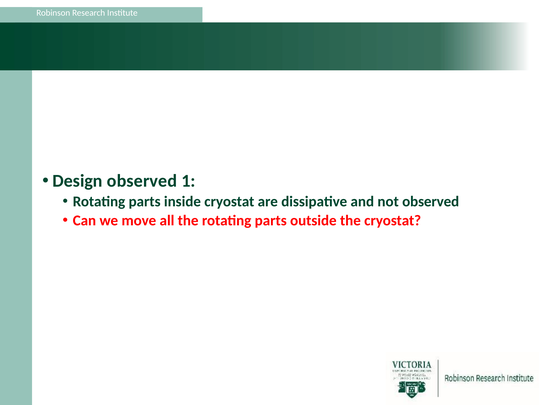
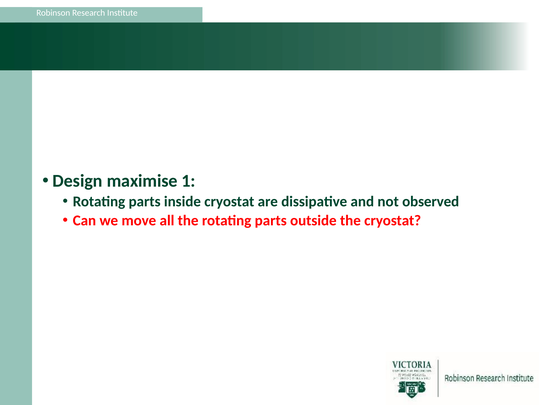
Design observed: observed -> maximise (142, 180)
